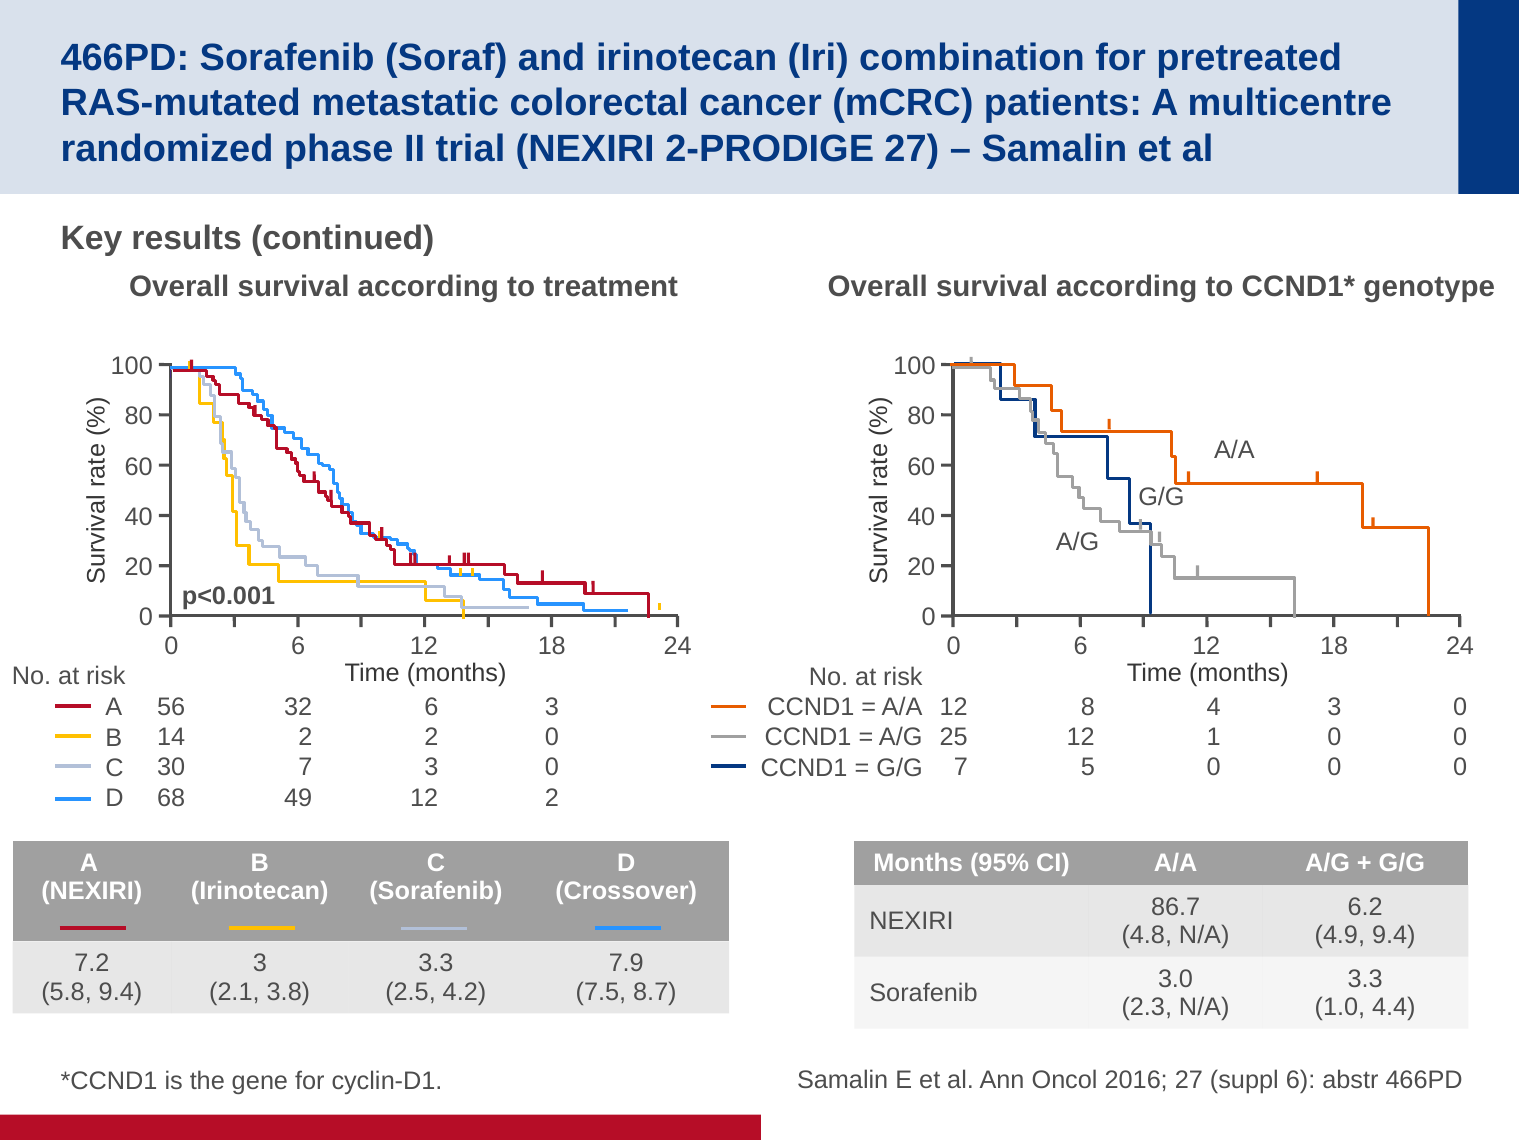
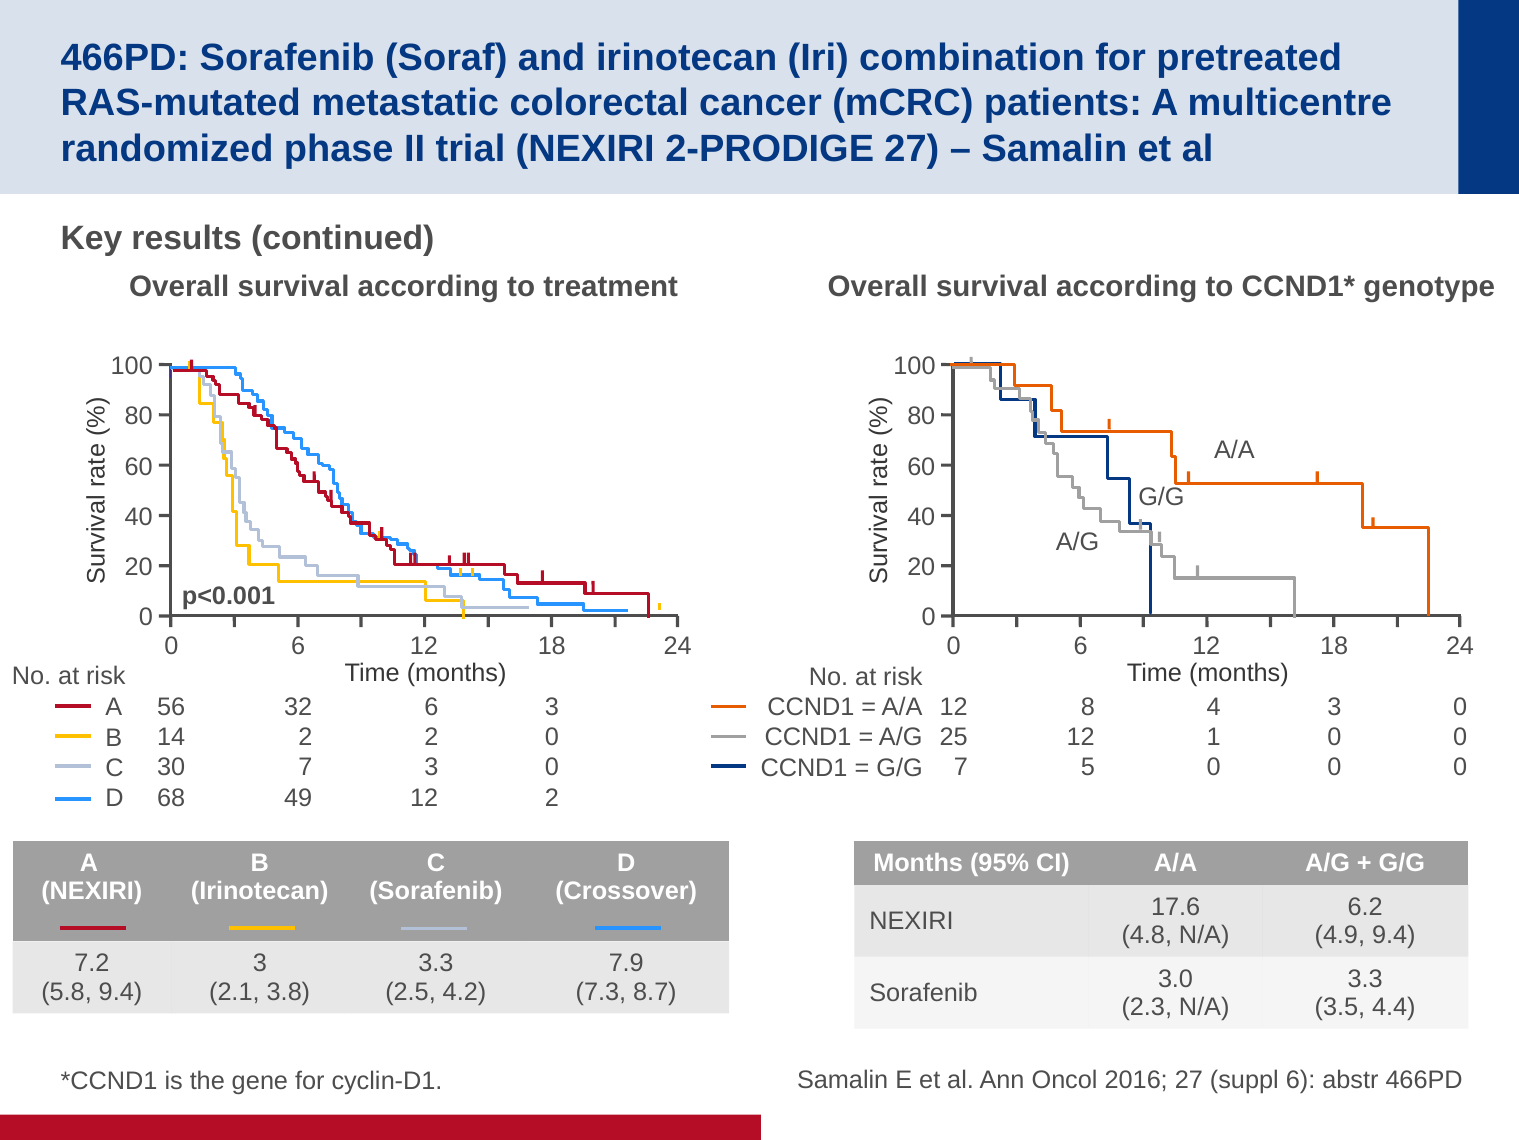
86.7: 86.7 -> 17.6 (1176, 906)
7.5: 7.5 -> 7.3 (601, 991)
1.0: 1.0 -> 3.5 (1340, 1007)
